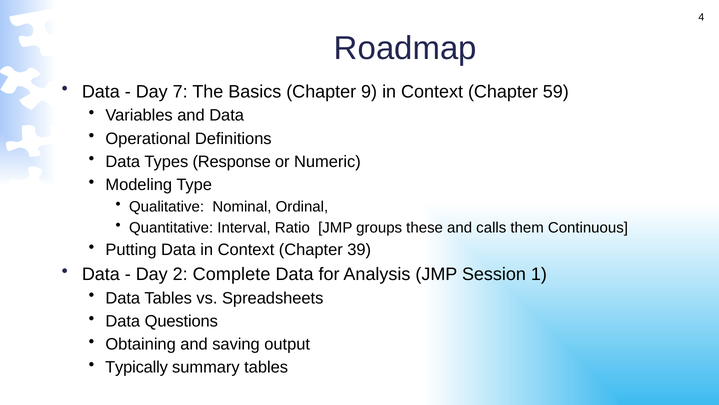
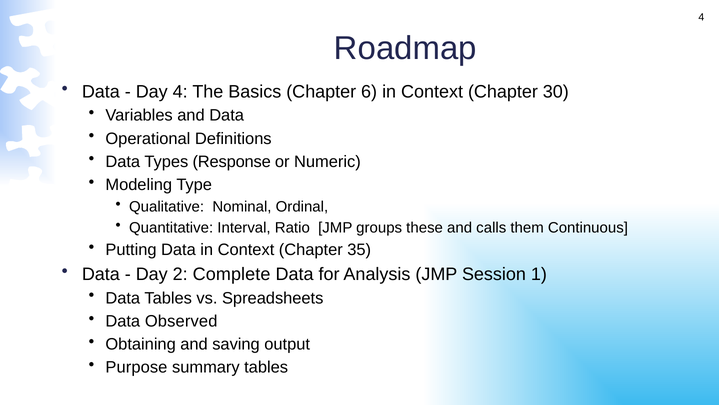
Day 7: 7 -> 4 (180, 92)
9: 9 -> 6 (369, 92)
59: 59 -> 30 (556, 92)
39: 39 -> 35 (359, 250)
Questions: Questions -> Observed (181, 321)
Typically: Typically -> Purpose (136, 367)
